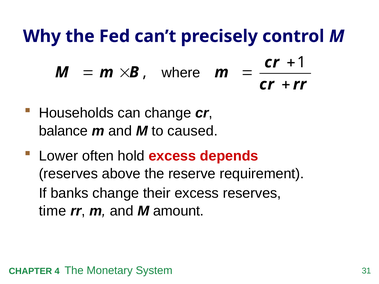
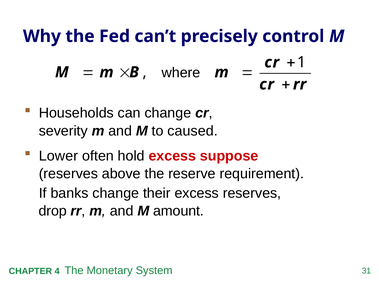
balance: balance -> severity (63, 131)
depends: depends -> suppose (229, 156)
time: time -> drop (53, 211)
